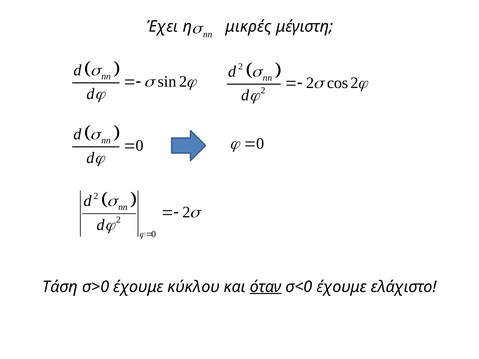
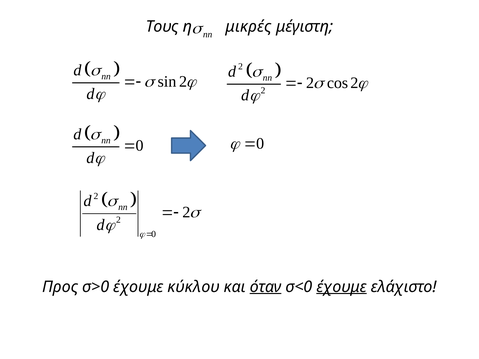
Έχει: Έχει -> Τους (162, 27)
Τάση: Τάση -> Προς (60, 287)
έχουμε underline: none -> present (342, 287)
